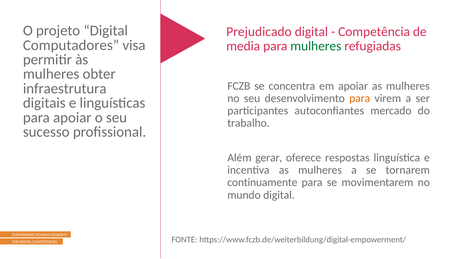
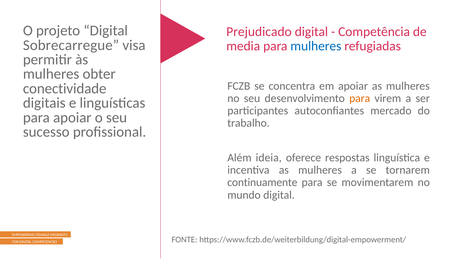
Computadores: Computadores -> Sobrecarregue (71, 45)
mulheres colour: green -> blue (316, 46)
infraestrutura: infraestrutura -> conectividade (65, 88)
gerar: gerar -> ideia (269, 157)
